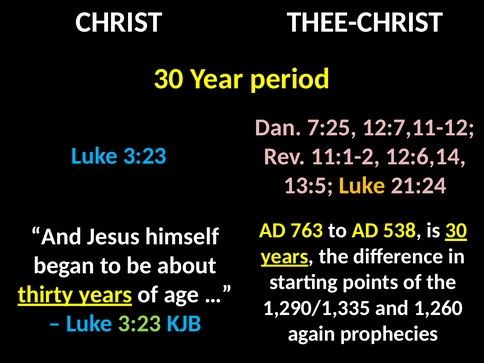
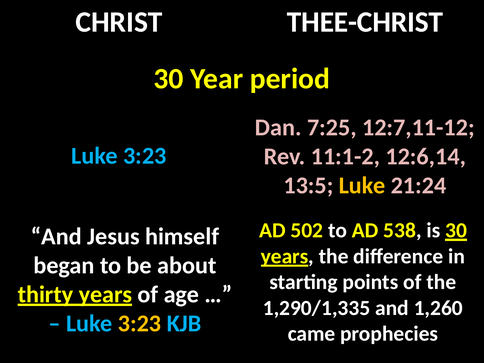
763: 763 -> 502 (307, 231)
3:23 colour: light green -> yellow (139, 323)
again: again -> came (312, 334)
